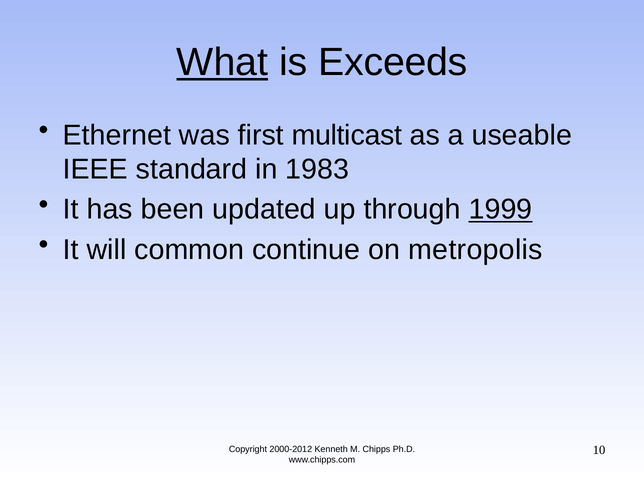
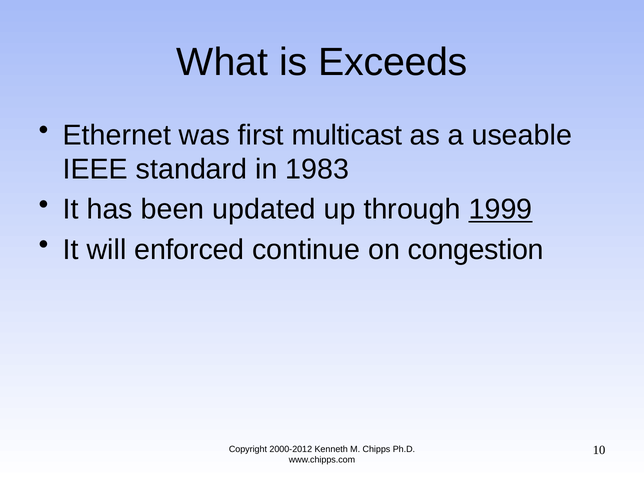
What underline: present -> none (222, 62)
common: common -> enforced (189, 250)
metropolis: metropolis -> congestion (476, 250)
